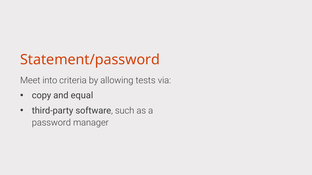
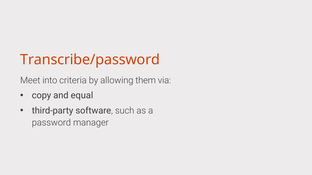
Statement/password: Statement/password -> Transcribe/password (90, 60)
tests: tests -> them (146, 81)
